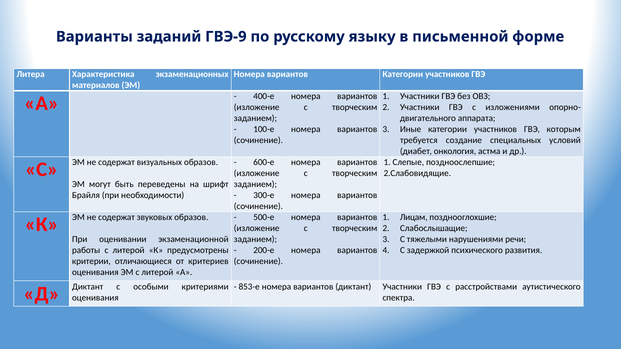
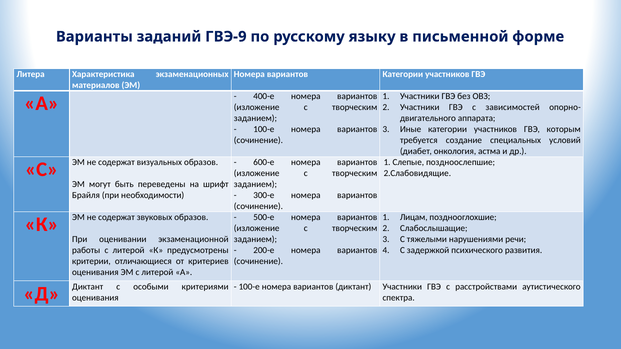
изложениями: изложениями -> зависимостей (513, 107)
853-е: 853-е -> 100-е (249, 287)
